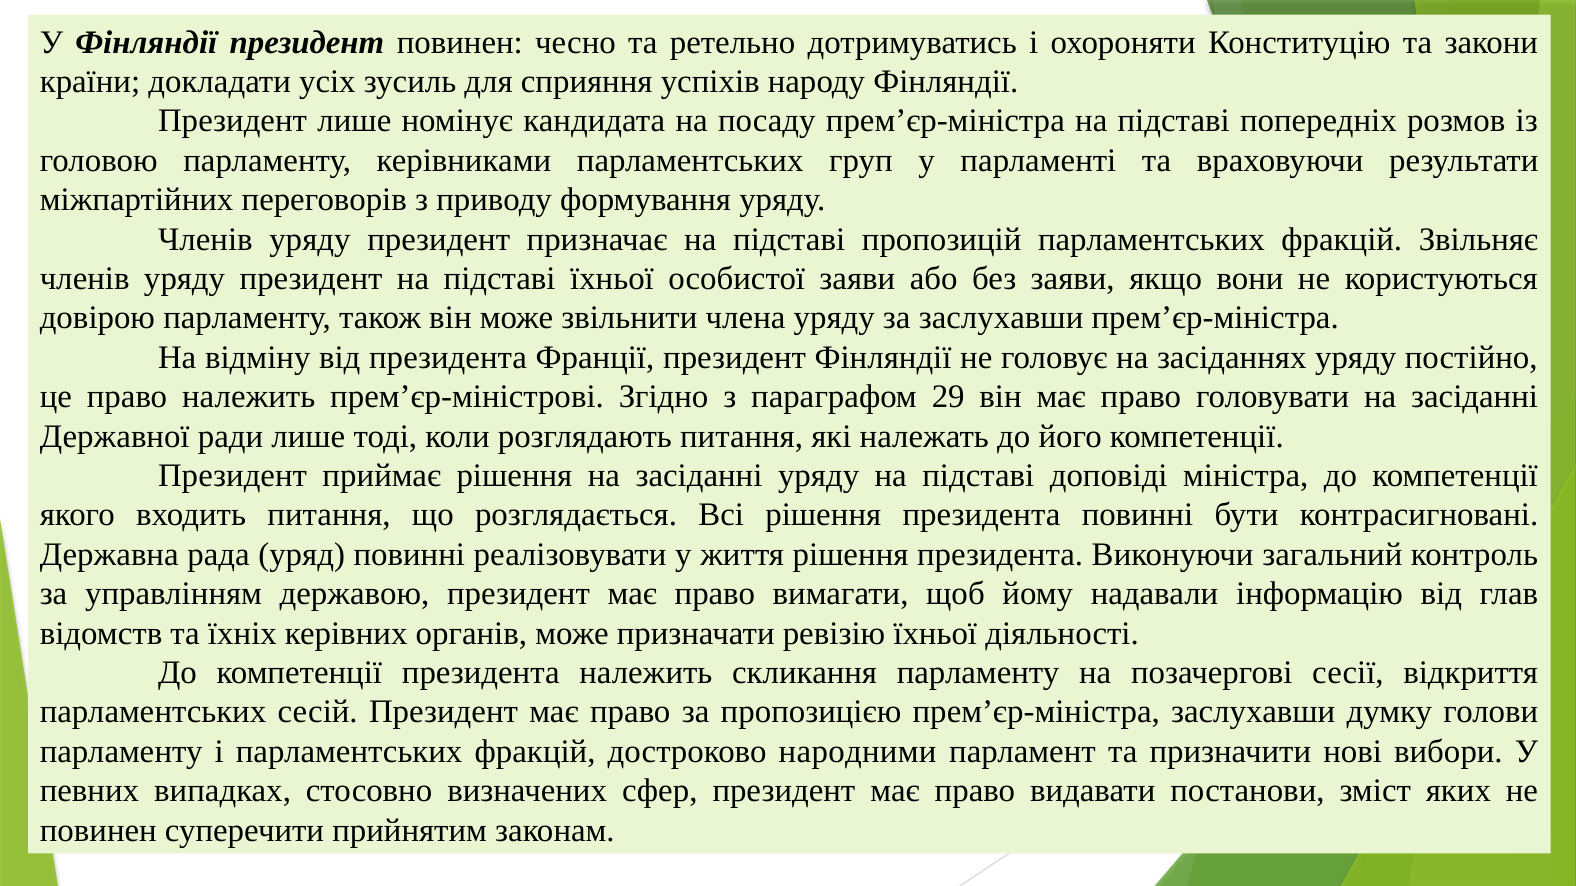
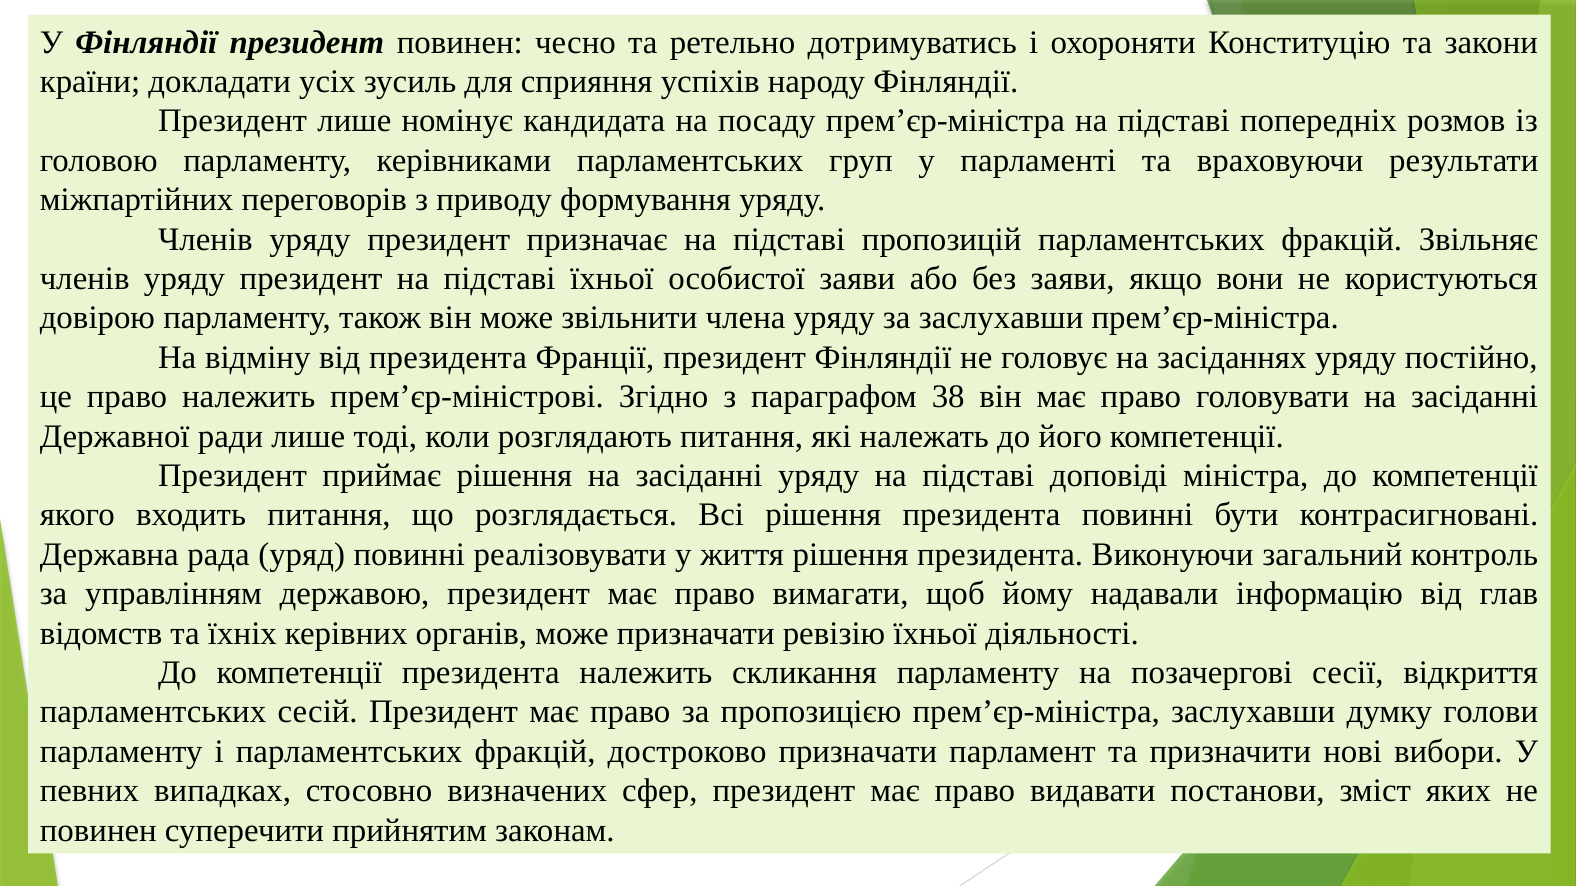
29: 29 -> 38 (948, 397)
достроково народними: народними -> призначати (858, 752)
